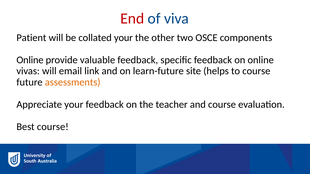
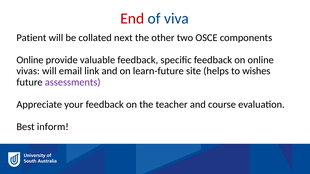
collated your: your -> next (123, 38)
to course: course -> wishes (256, 71)
assessments colour: orange -> purple (73, 82)
Best course: course -> inform (53, 127)
